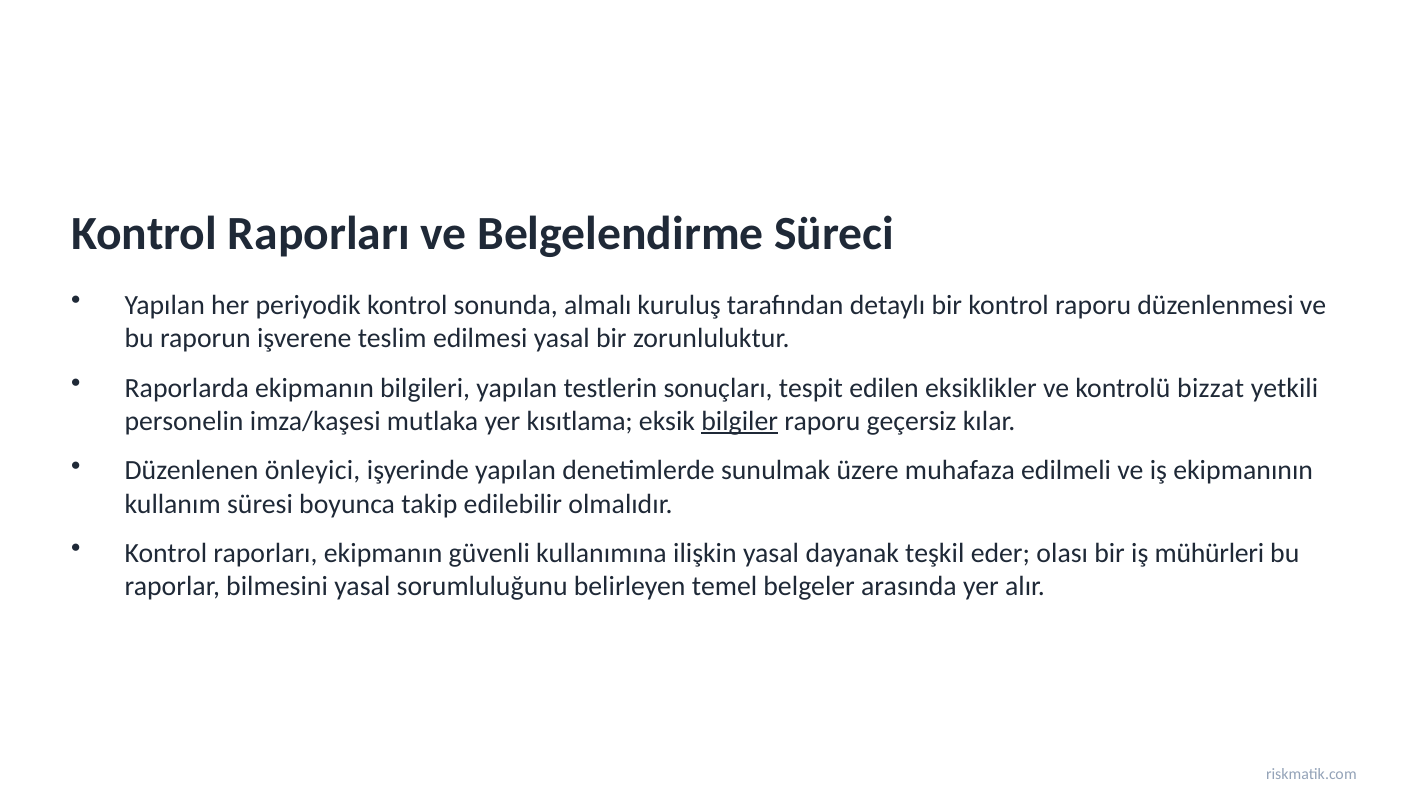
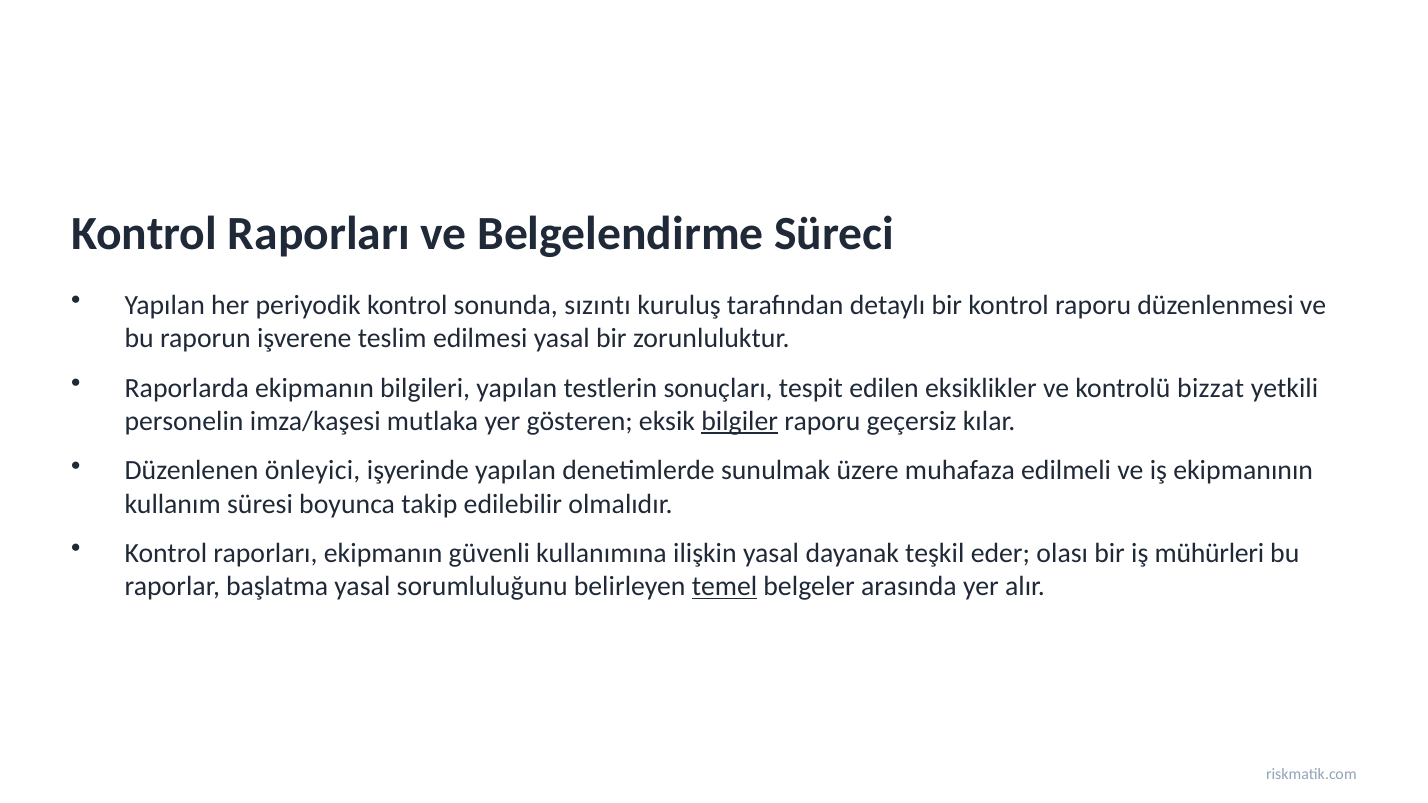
almalı: almalı -> sızıntı (598, 305)
kısıtlama: kısıtlama -> gösteren (580, 421)
bilmesini: bilmesini -> başlatma (277, 587)
temel underline: none -> present (725, 587)
